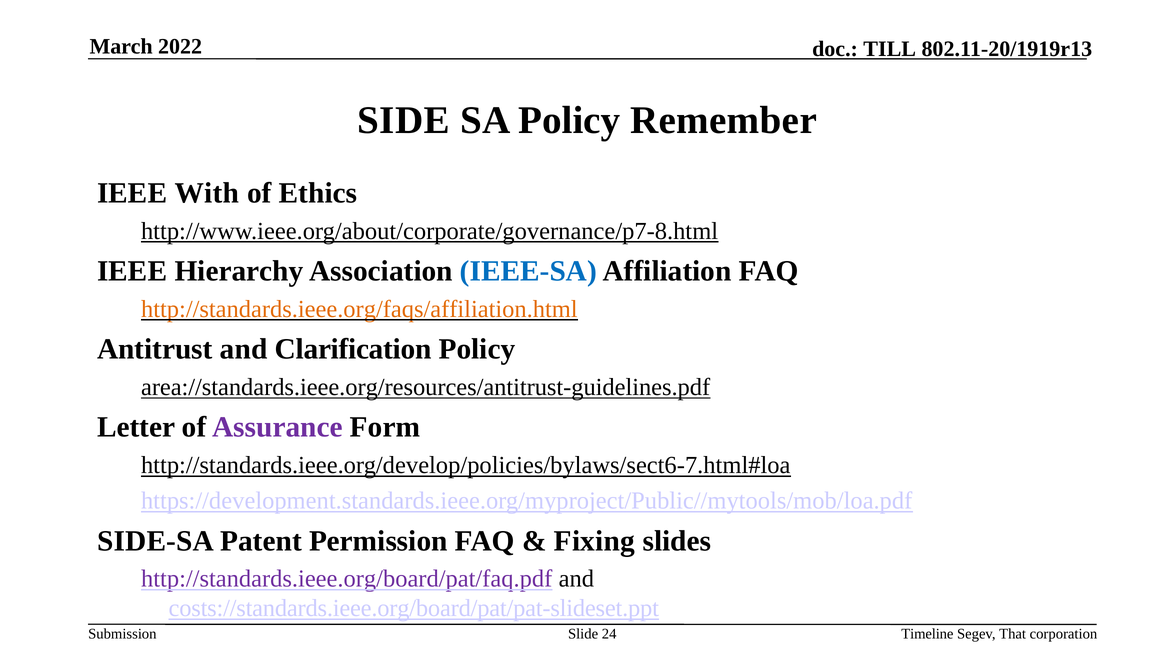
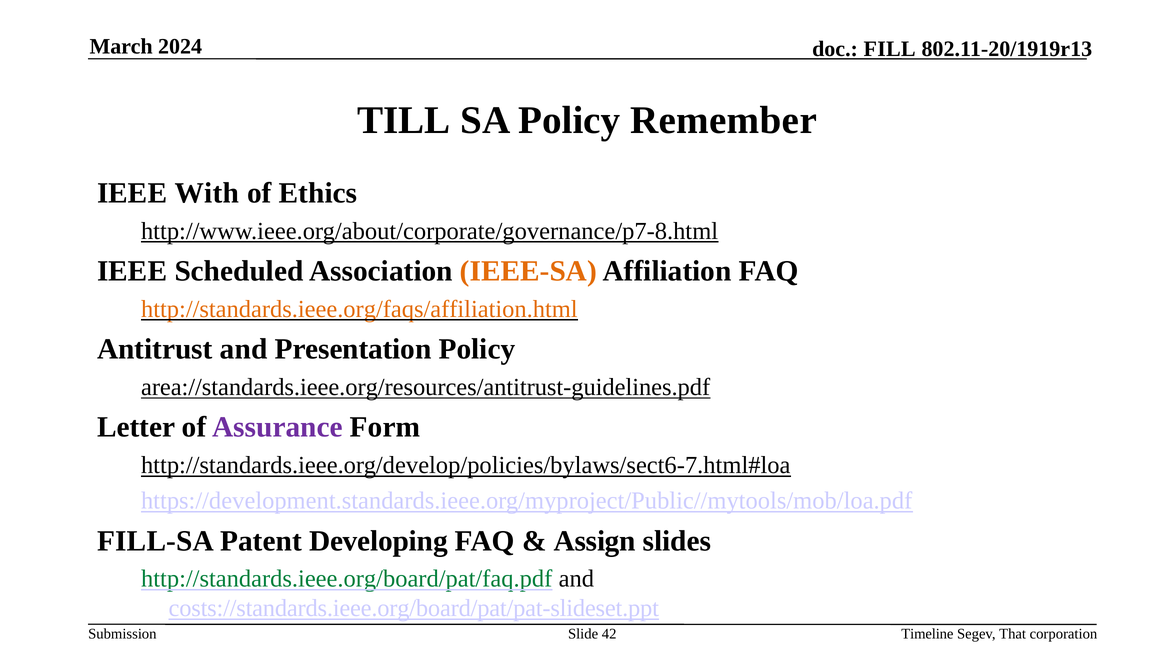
2022: 2022 -> 2024 (180, 47)
TILL: TILL -> FILL (890, 49)
SIDE: SIDE -> TILL (404, 120)
Hierarchy: Hierarchy -> Scheduled (239, 271)
IEEE-SA colour: blue -> orange (528, 271)
Clarification: Clarification -> Presentation (353, 349)
SIDE-SA: SIDE-SA -> FILL-SA (156, 541)
Permission: Permission -> Developing (378, 541)
Fixing: Fixing -> Assign (595, 541)
http://standards.ieee.org/board/pat/faq.pdf colour: purple -> green (347, 579)
24: 24 -> 42 (609, 634)
